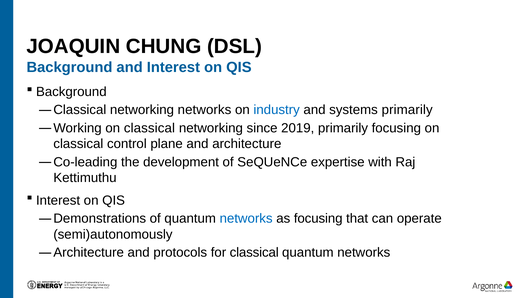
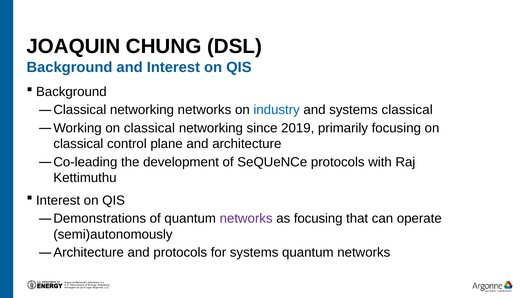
systems primarily: primarily -> classical (407, 110)
SeQUeNCe expertise: expertise -> protocols (338, 162)
networks colour: blue -> purple (246, 219)
for classical: classical -> systems (254, 253)
